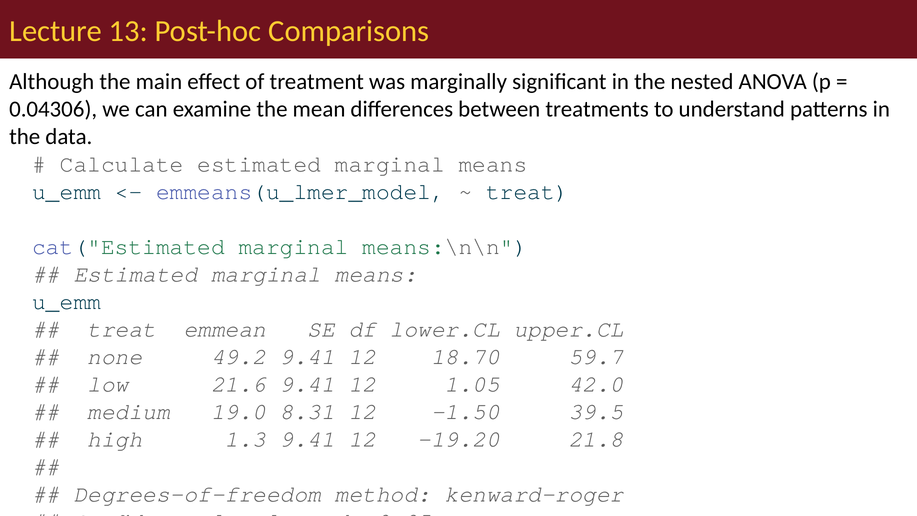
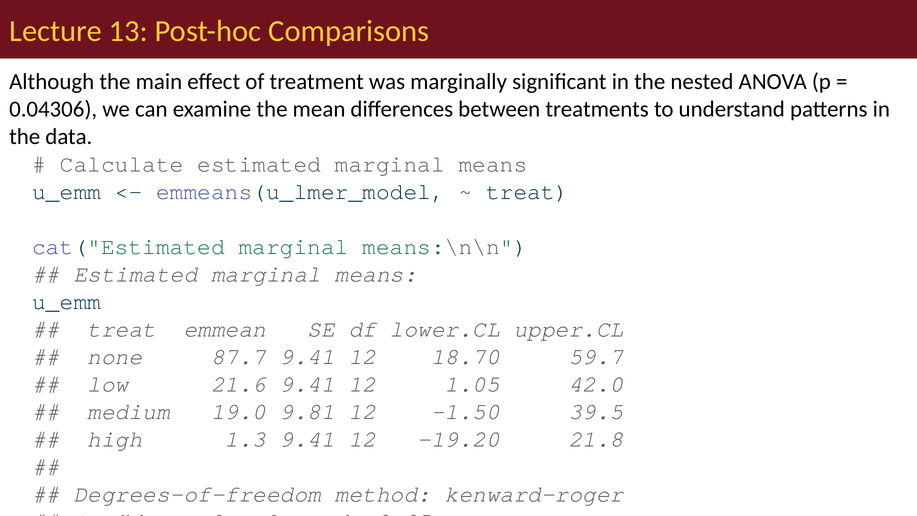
49.2: 49.2 -> 87.7 (239, 357)
8.31: 8.31 -> 9.81 (307, 412)
